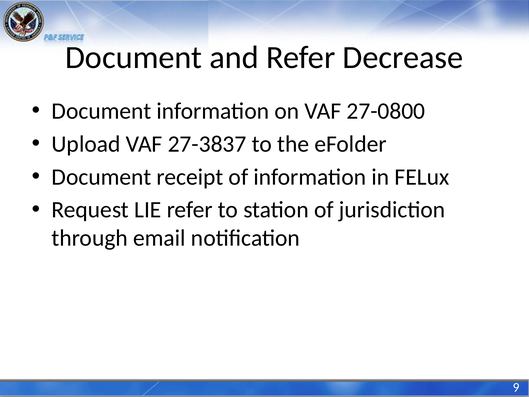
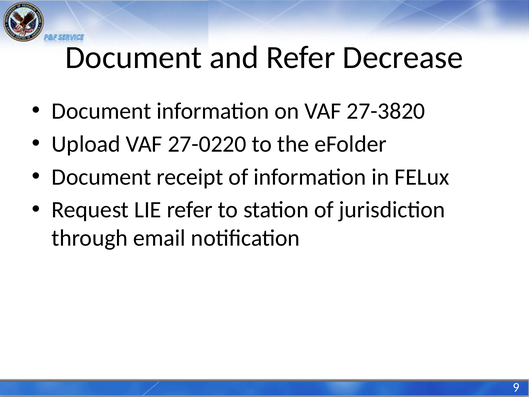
27-0800: 27-0800 -> 27-3820 (386, 111)
27-3837: 27-3837 -> 27-0220 (207, 144)
